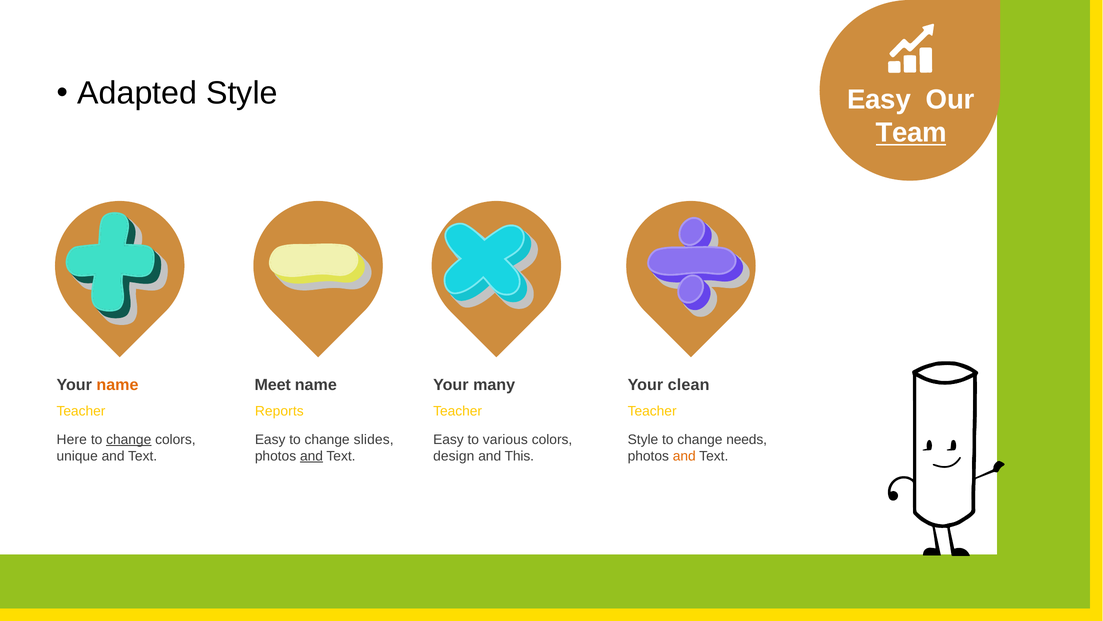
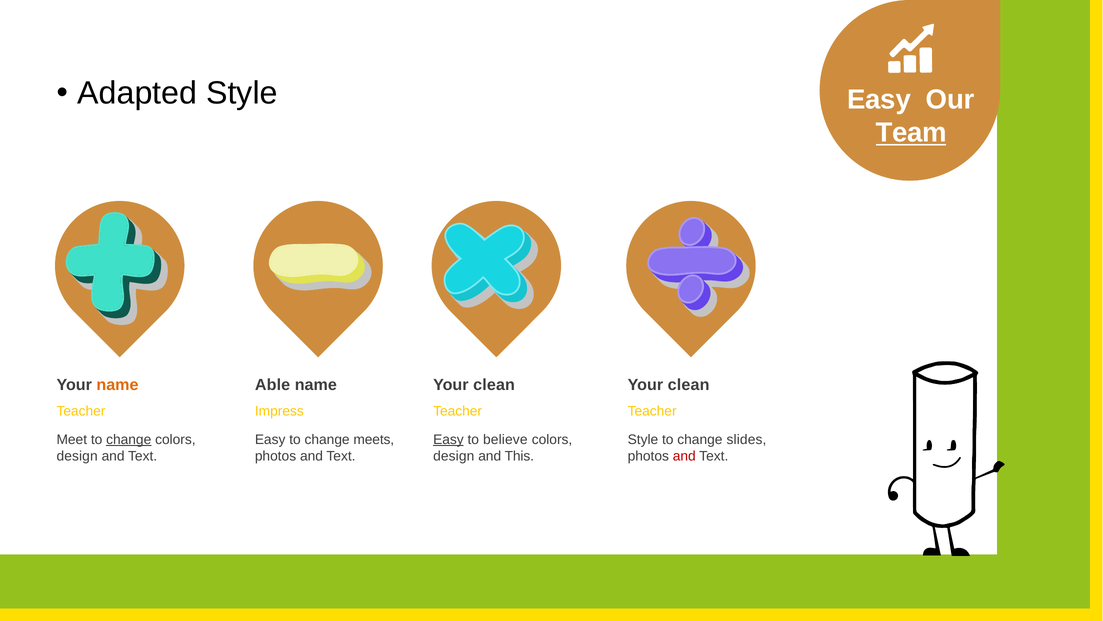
Meet: Meet -> Able (273, 385)
many: many -> clean (494, 385)
Reports: Reports -> Impress (279, 411)
Here: Here -> Meet (72, 439)
slides: slides -> meets (374, 439)
Easy underline: none -> present (448, 439)
various: various -> believe (505, 439)
needs: needs -> slides (746, 439)
unique: unique -> design (77, 456)
and underline: present -> none (311, 456)
and colour: orange -> red (684, 456)
